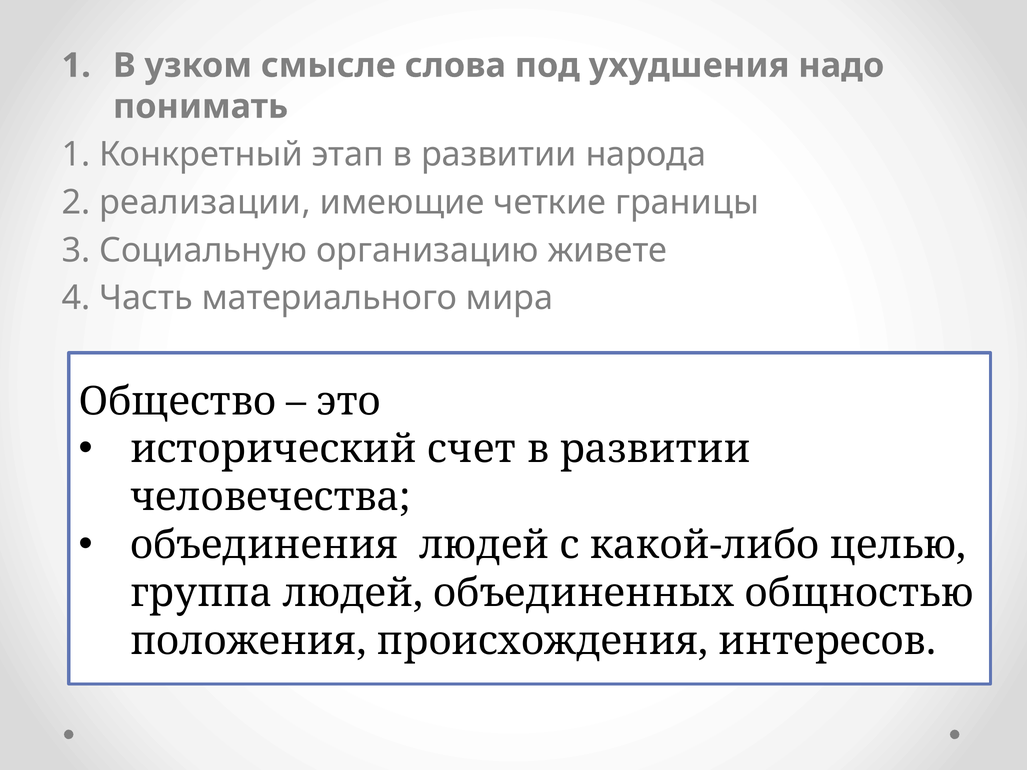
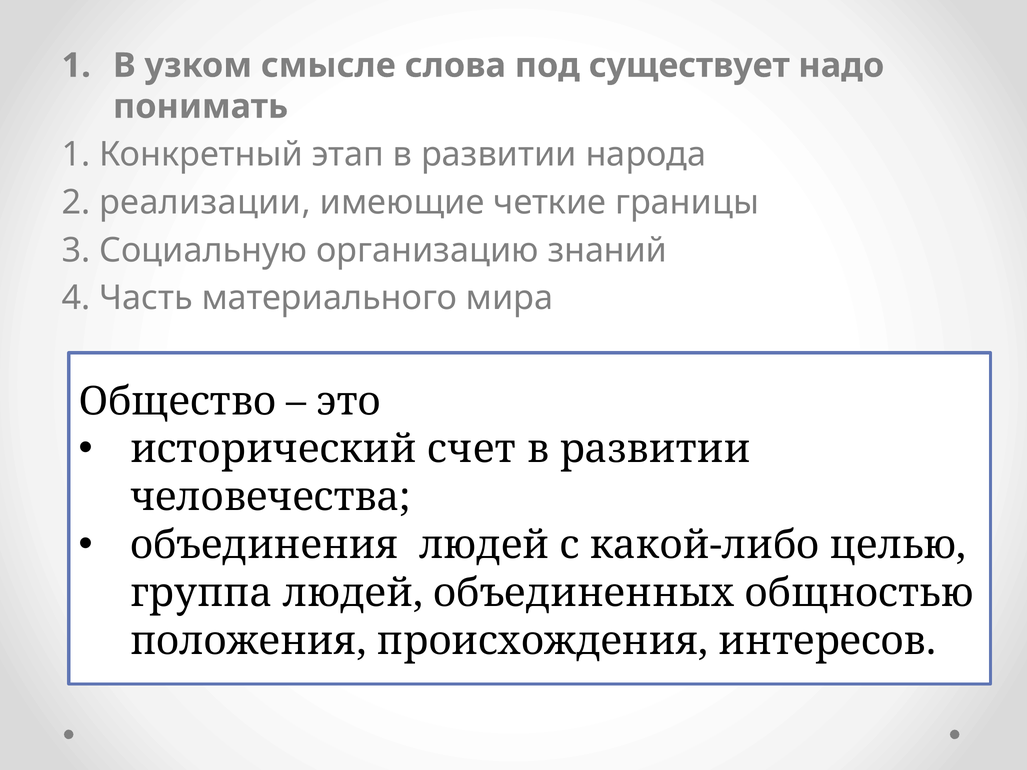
ухудшения: ухудшения -> существует (689, 66)
живете: живете -> знаний (607, 250)
